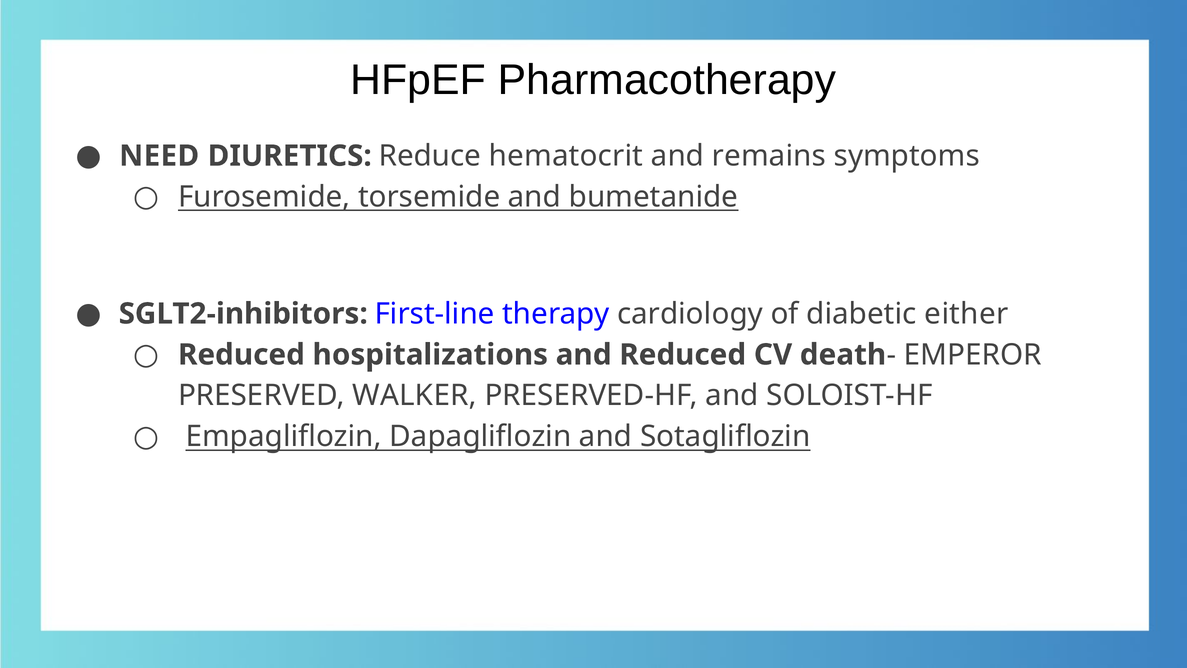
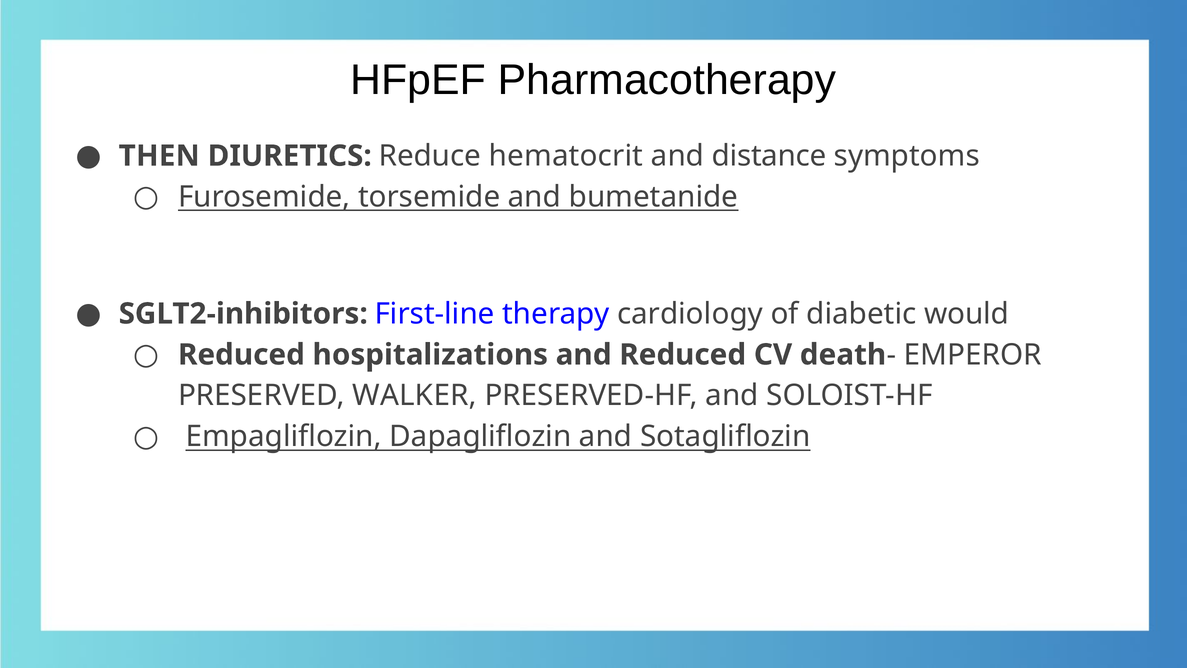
NEED: NEED -> THEN (159, 156)
remains: remains -> distance (769, 156)
either: either -> would (967, 314)
